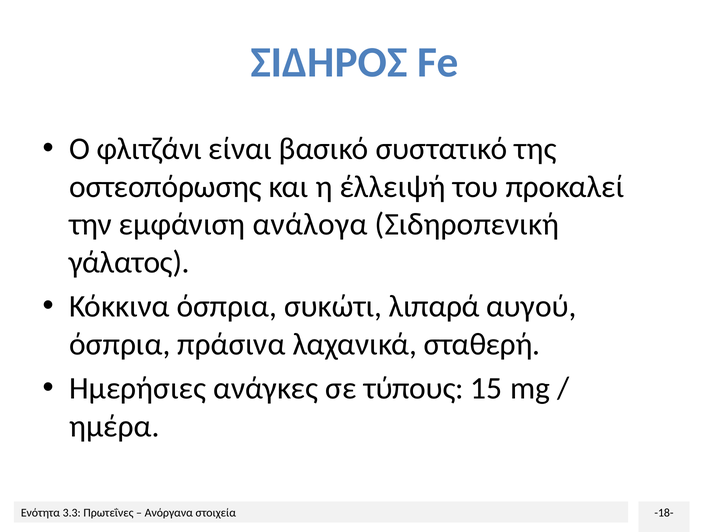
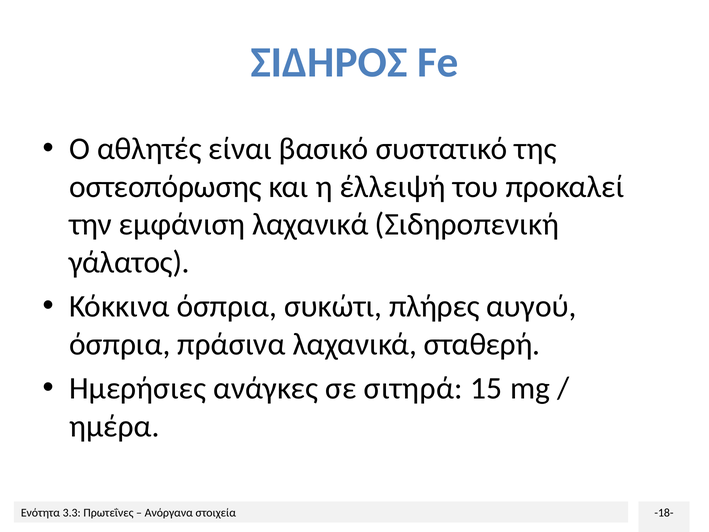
φλιτζάνι: φλιτζάνι -> αθλητές (149, 149)
εμφάνιση ανάλογα: ανάλογα -> λαχανικά (310, 224)
λιπαρά: λιπαρά -> πλήρες (434, 306)
τύπους: τύπους -> σιτηρά (413, 388)
